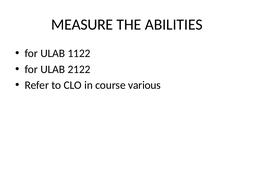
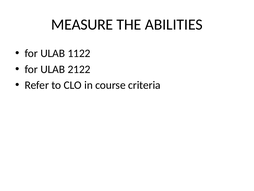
various: various -> criteria (144, 85)
